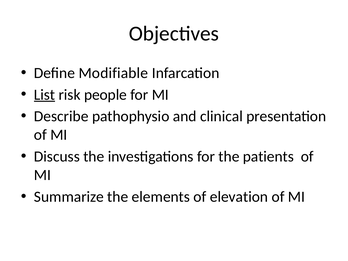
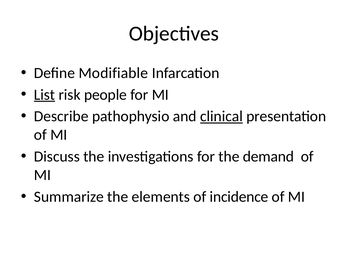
clinical underline: none -> present (221, 116)
patients: patients -> demand (268, 157)
elevation: elevation -> incidence (239, 197)
